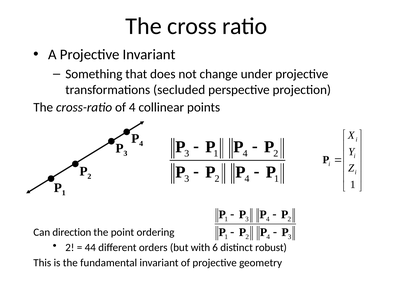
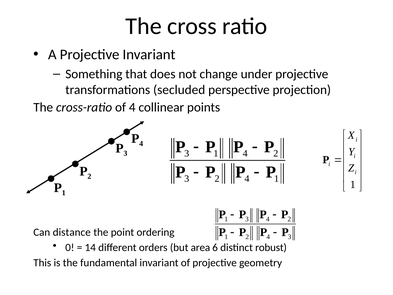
direction: direction -> distance (72, 232)
2: 2 -> 0 (70, 247)
44: 44 -> 14 (90, 247)
with: with -> area (200, 247)
